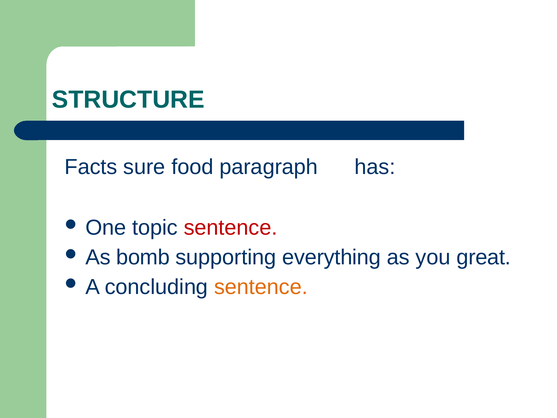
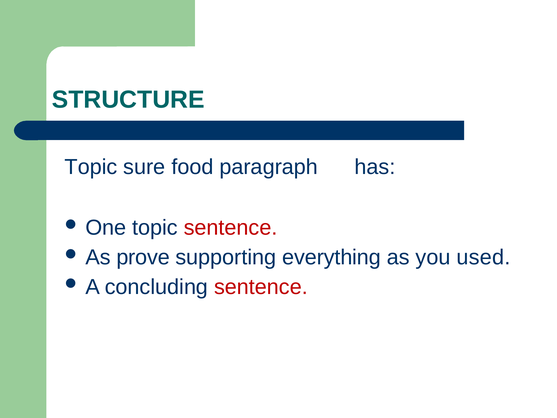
Facts: Facts -> Topic (91, 167)
bomb: bomb -> prove (143, 257)
great: great -> used (484, 257)
sentence colour: orange -> red (261, 287)
